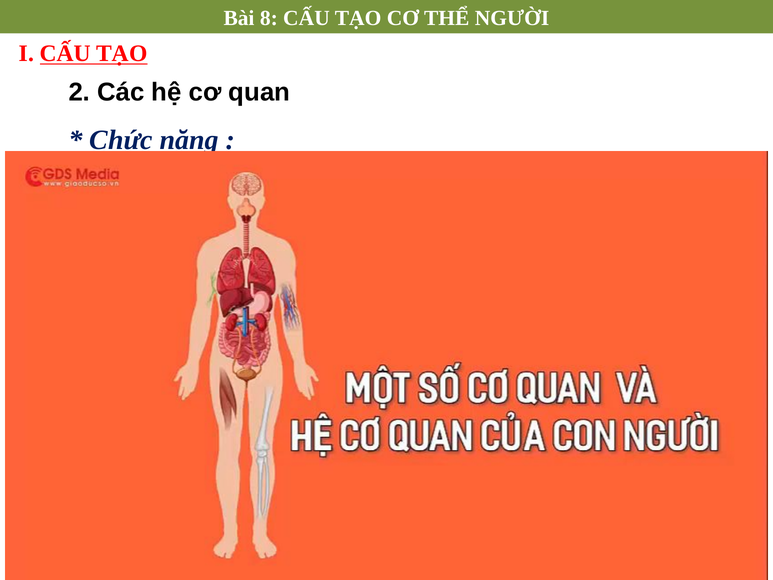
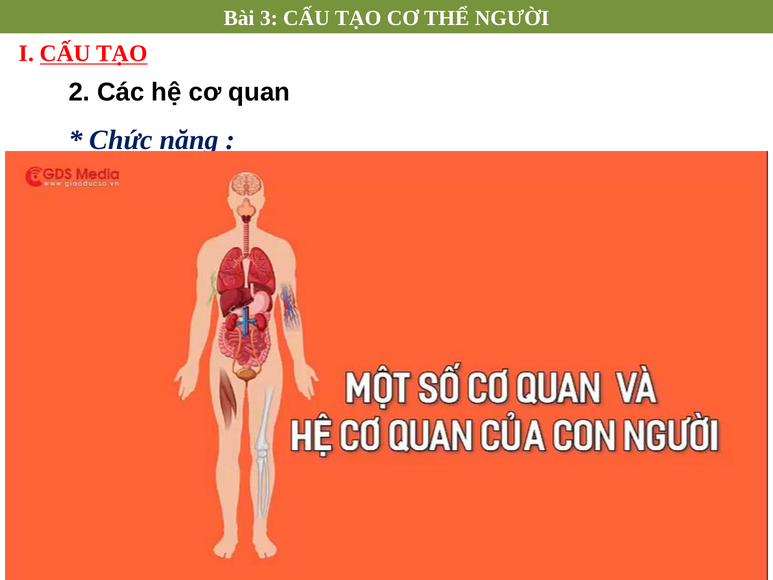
8: 8 -> 3 (269, 18)
